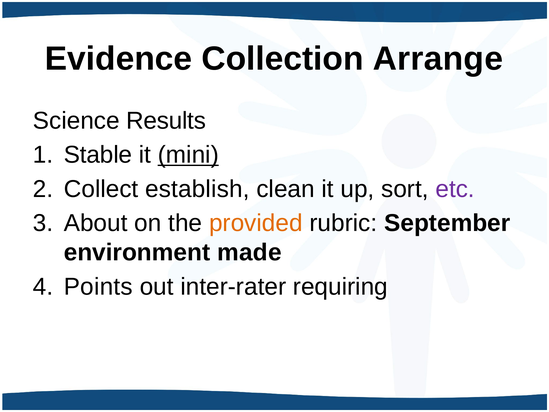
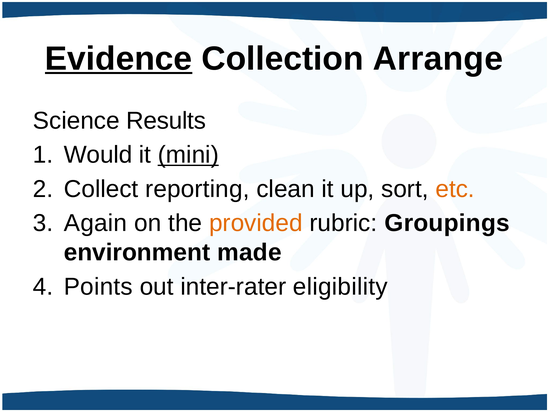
Evidence underline: none -> present (119, 59)
Stable: Stable -> Would (98, 155)
establish: establish -> reporting (197, 189)
etc colour: purple -> orange (455, 189)
About: About -> Again (96, 223)
September: September -> Groupings (447, 223)
requiring: requiring -> eligibility (340, 287)
